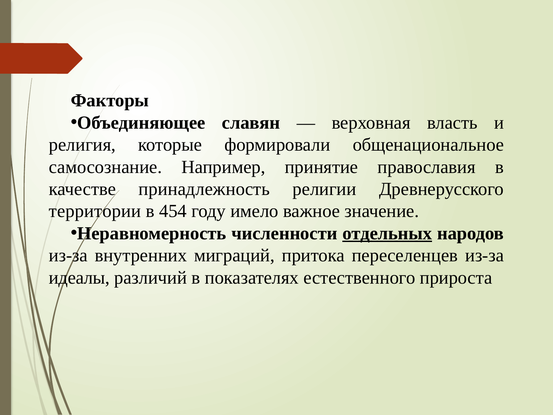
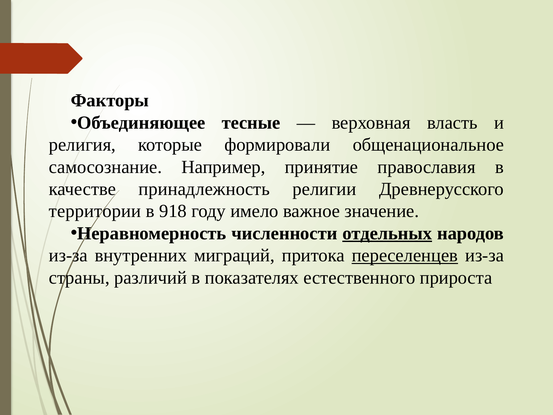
славян: славян -> тесные (251, 123)
454: 454 -> 918 (173, 211)
переселенцев underline: none -> present (405, 255)
идеалы: идеалы -> страны (79, 277)
